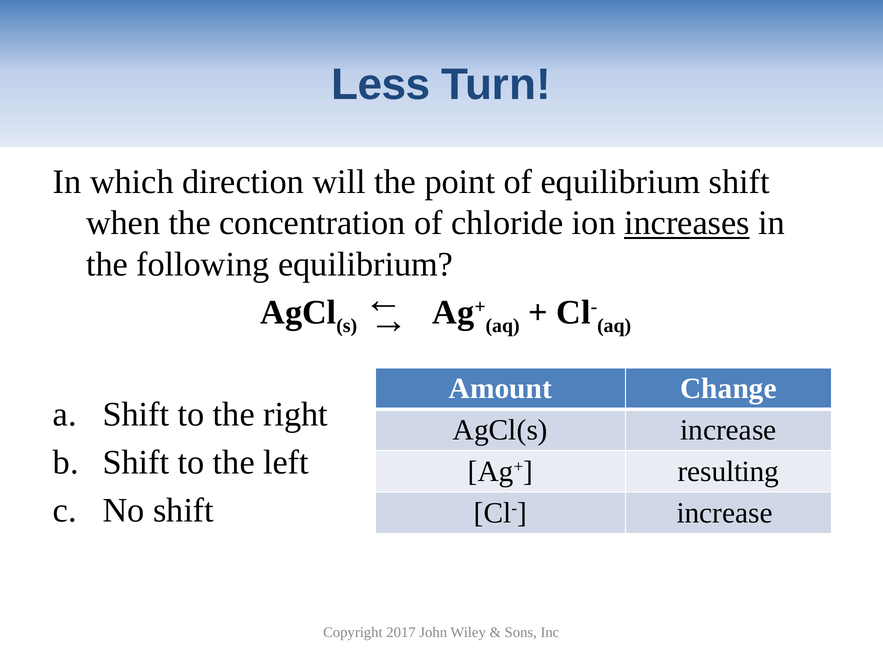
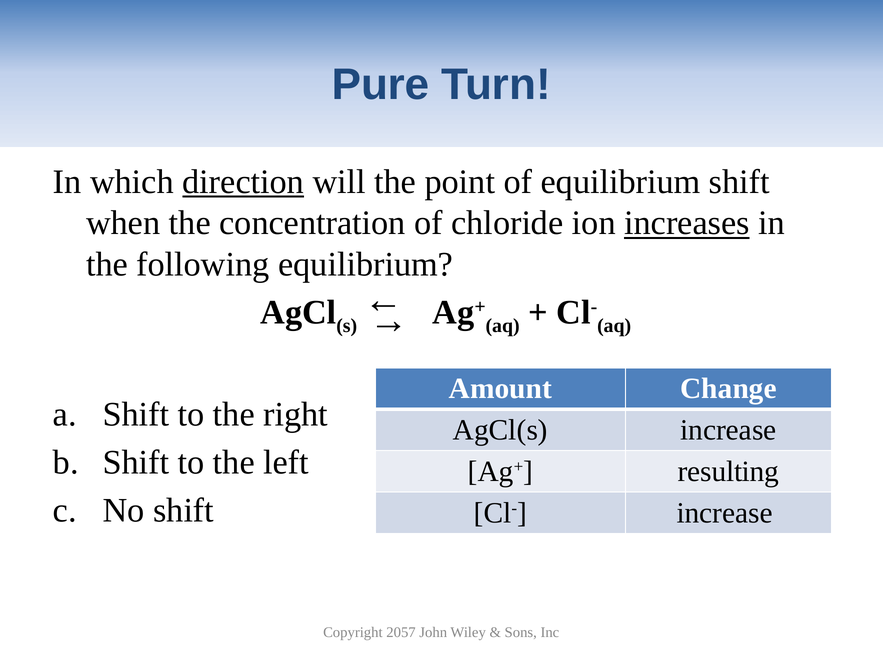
Less: Less -> Pure (381, 85)
direction underline: none -> present (243, 182)
2017: 2017 -> 2057 (401, 632)
